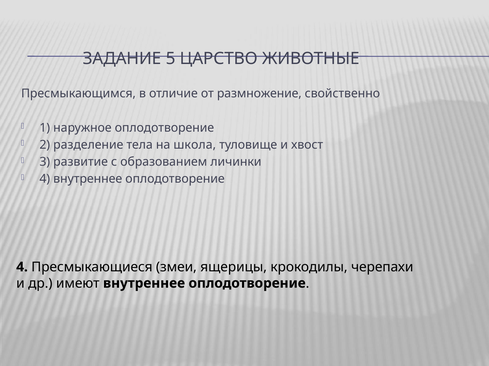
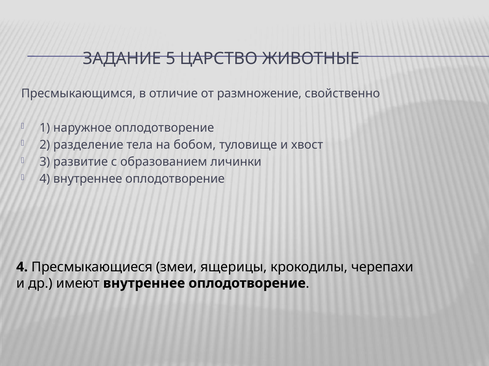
школа: школа -> бобом (195, 145)
